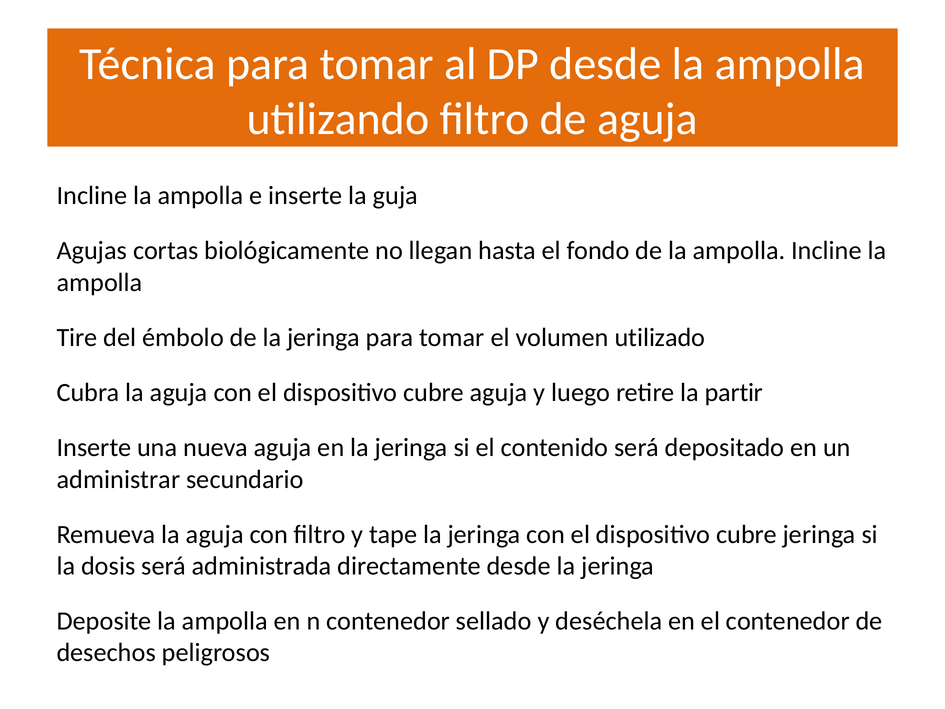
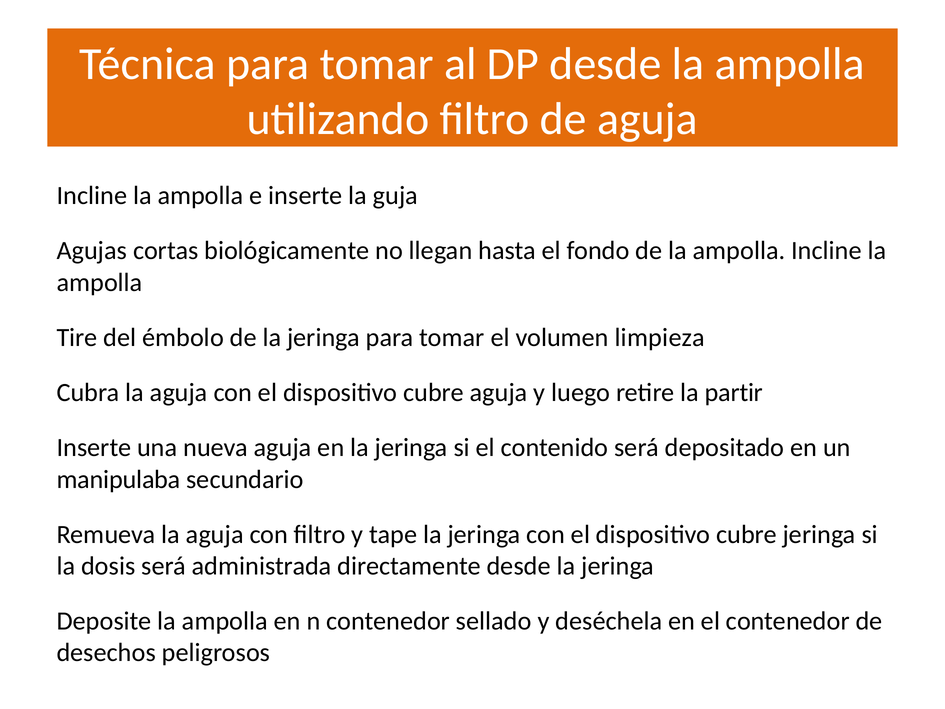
utilizado: utilizado -> limpieza (660, 337)
administrar: administrar -> manipulaba (119, 479)
